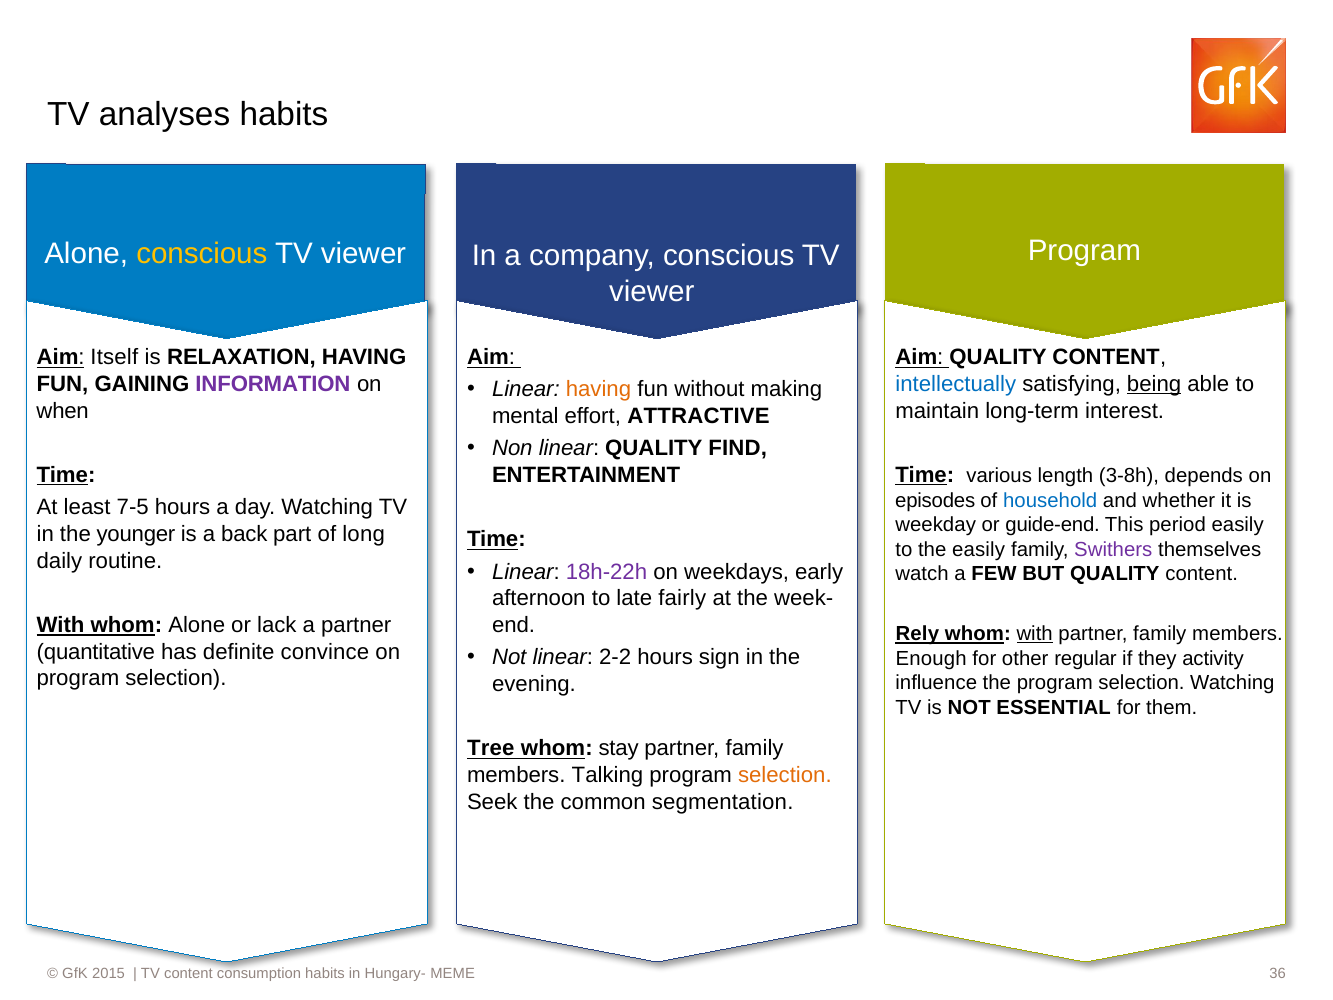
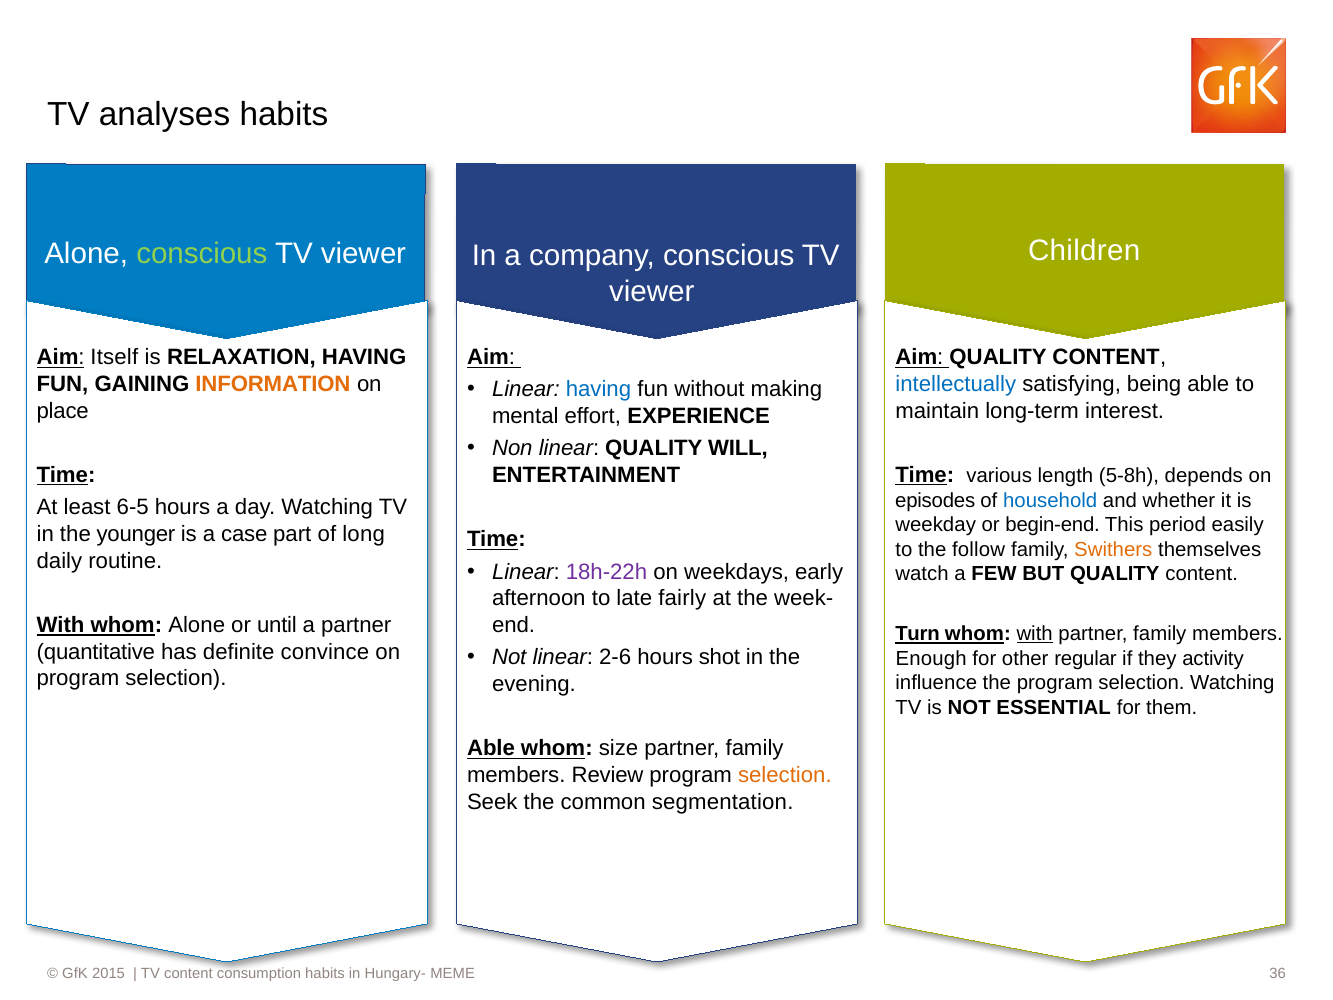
conscious colour: yellow -> light green (202, 254)
viewer Program: Program -> Children (1084, 251)
INFORMATION colour: purple -> orange (273, 384)
being underline: present -> none (1154, 384)
having colour: orange -> blue (598, 390)
when: when -> place (63, 411)
ATTRACTIVE: ATTRACTIVE -> EXPERIENCE (699, 416)
FIND: FIND -> WILL (738, 448)
3-8h: 3-8h -> 5-8h (1129, 476)
7-5: 7-5 -> 6-5 (133, 507)
guide-end: guide-end -> begin-end (1053, 525)
back: back -> case (244, 534)
the easily: easily -> follow (979, 549)
Swithers colour: purple -> orange (1113, 549)
lack: lack -> until (277, 625)
Rely: Rely -> Turn (918, 634)
2-2: 2-2 -> 2-6 (615, 657)
sign: sign -> shot (719, 657)
Tree: Tree -> Able (491, 748)
stay: stay -> size (619, 748)
Talking: Talking -> Review (608, 775)
